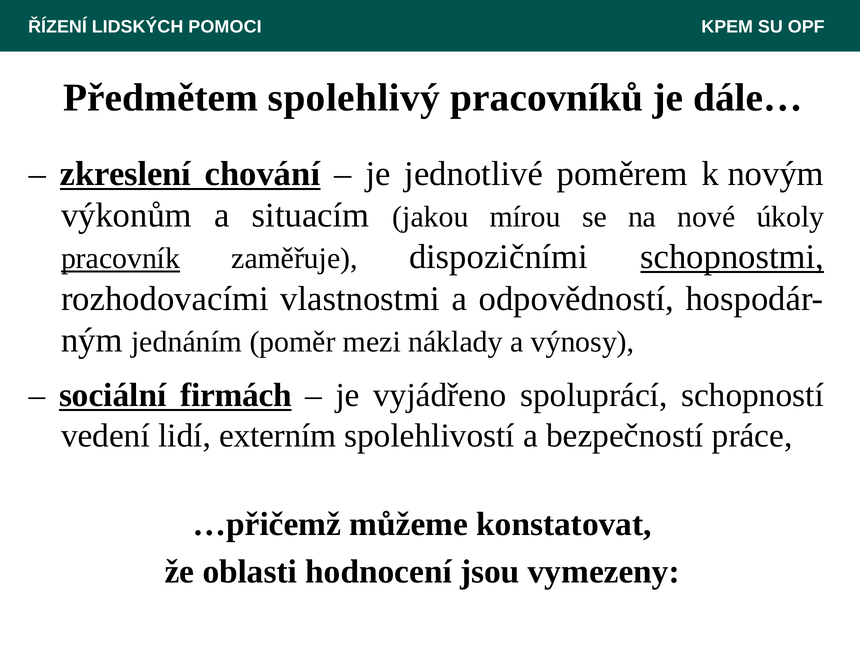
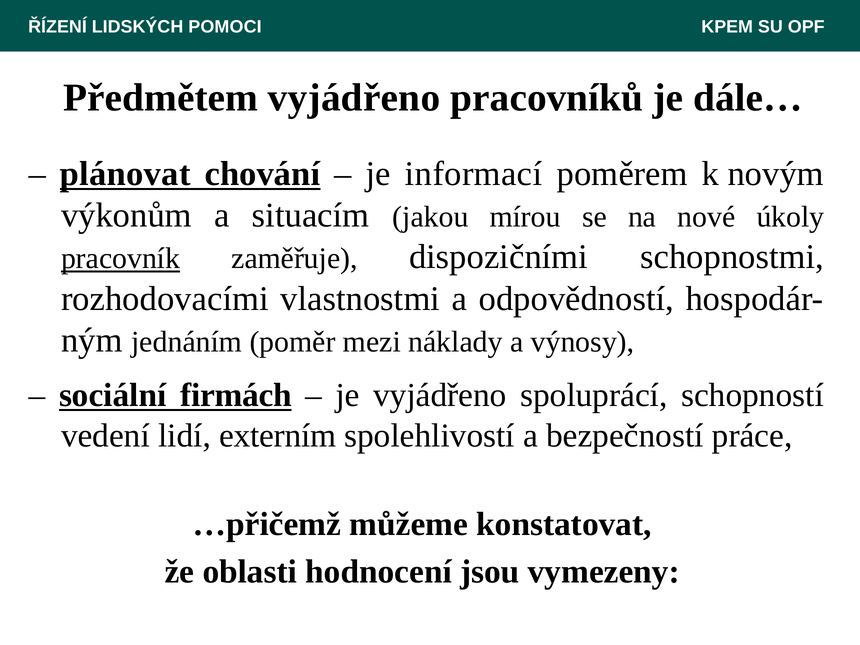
Předmětem spolehlivý: spolehlivý -> vyjádřeno (354, 98)
zkreslení: zkreslení -> plánovat (125, 174)
jednotlivé: jednotlivé -> informací (474, 174)
schopnostmi underline: present -> none (732, 257)
